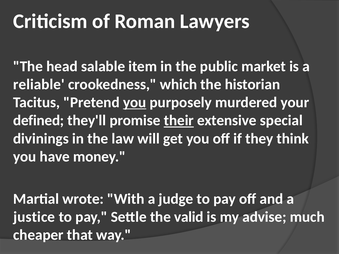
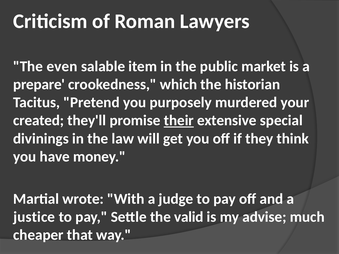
head: head -> even (62, 66)
reliable: reliable -> prepare (39, 84)
you underline: present -> none (135, 103)
defined: defined -> created (39, 121)
